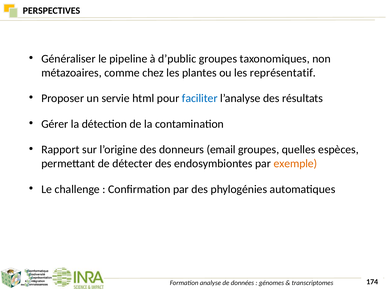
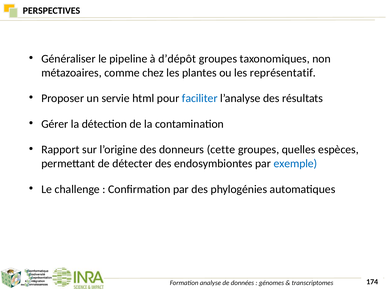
d’public: d’public -> d’dépôt (177, 59)
email: email -> cette (221, 150)
exemple colour: orange -> blue (295, 164)
